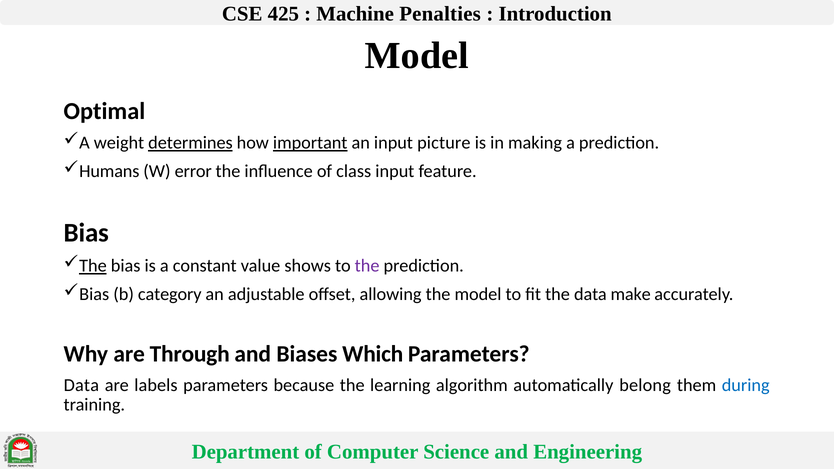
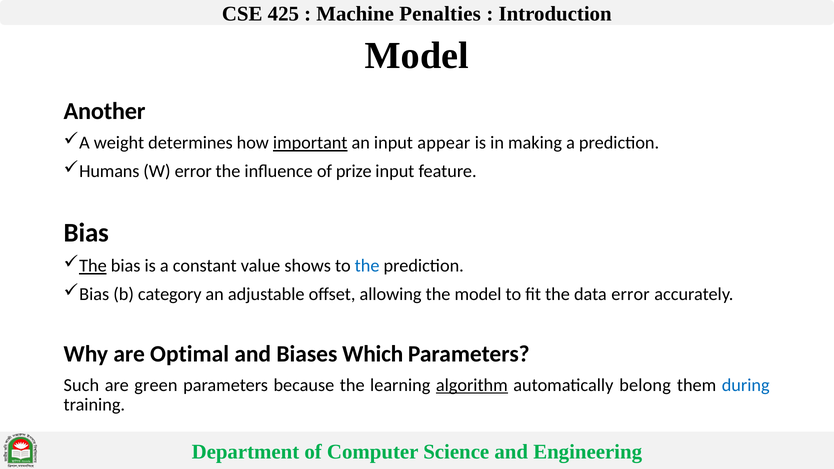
Optimal: Optimal -> Another (105, 111)
determines underline: present -> none (190, 143)
picture: picture -> appear (444, 143)
class: class -> prize (354, 171)
the colour: purple -> blue (367, 266)
data make: make -> error (630, 294)
Through: Through -> Optimal (190, 354)
Data: Data -> Such (81, 385)
labels: labels -> green (156, 385)
algorithm underline: none -> present (472, 385)
